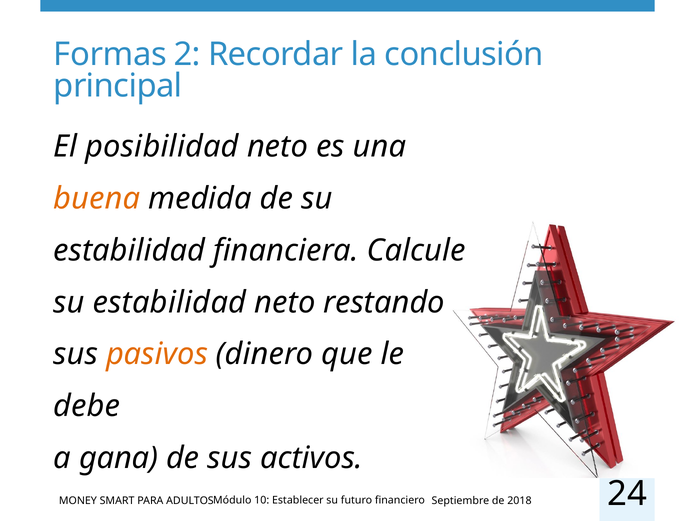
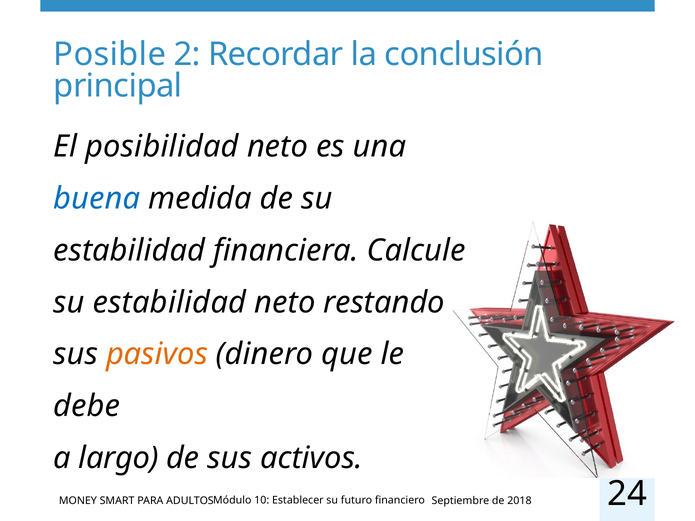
Formas: Formas -> Posible (110, 55)
buena colour: orange -> blue (97, 199)
gana: gana -> largo (119, 458)
